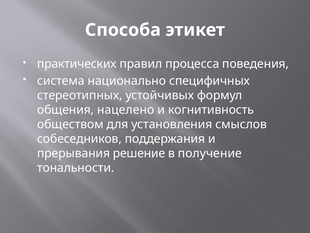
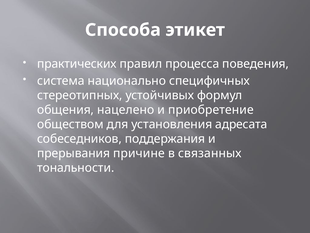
когнитивность: когнитивность -> приобретение (211, 110)
смыслов: смыслов -> адресата (241, 124)
решение: решение -> причине (139, 153)
получение: получение -> связанных (210, 153)
